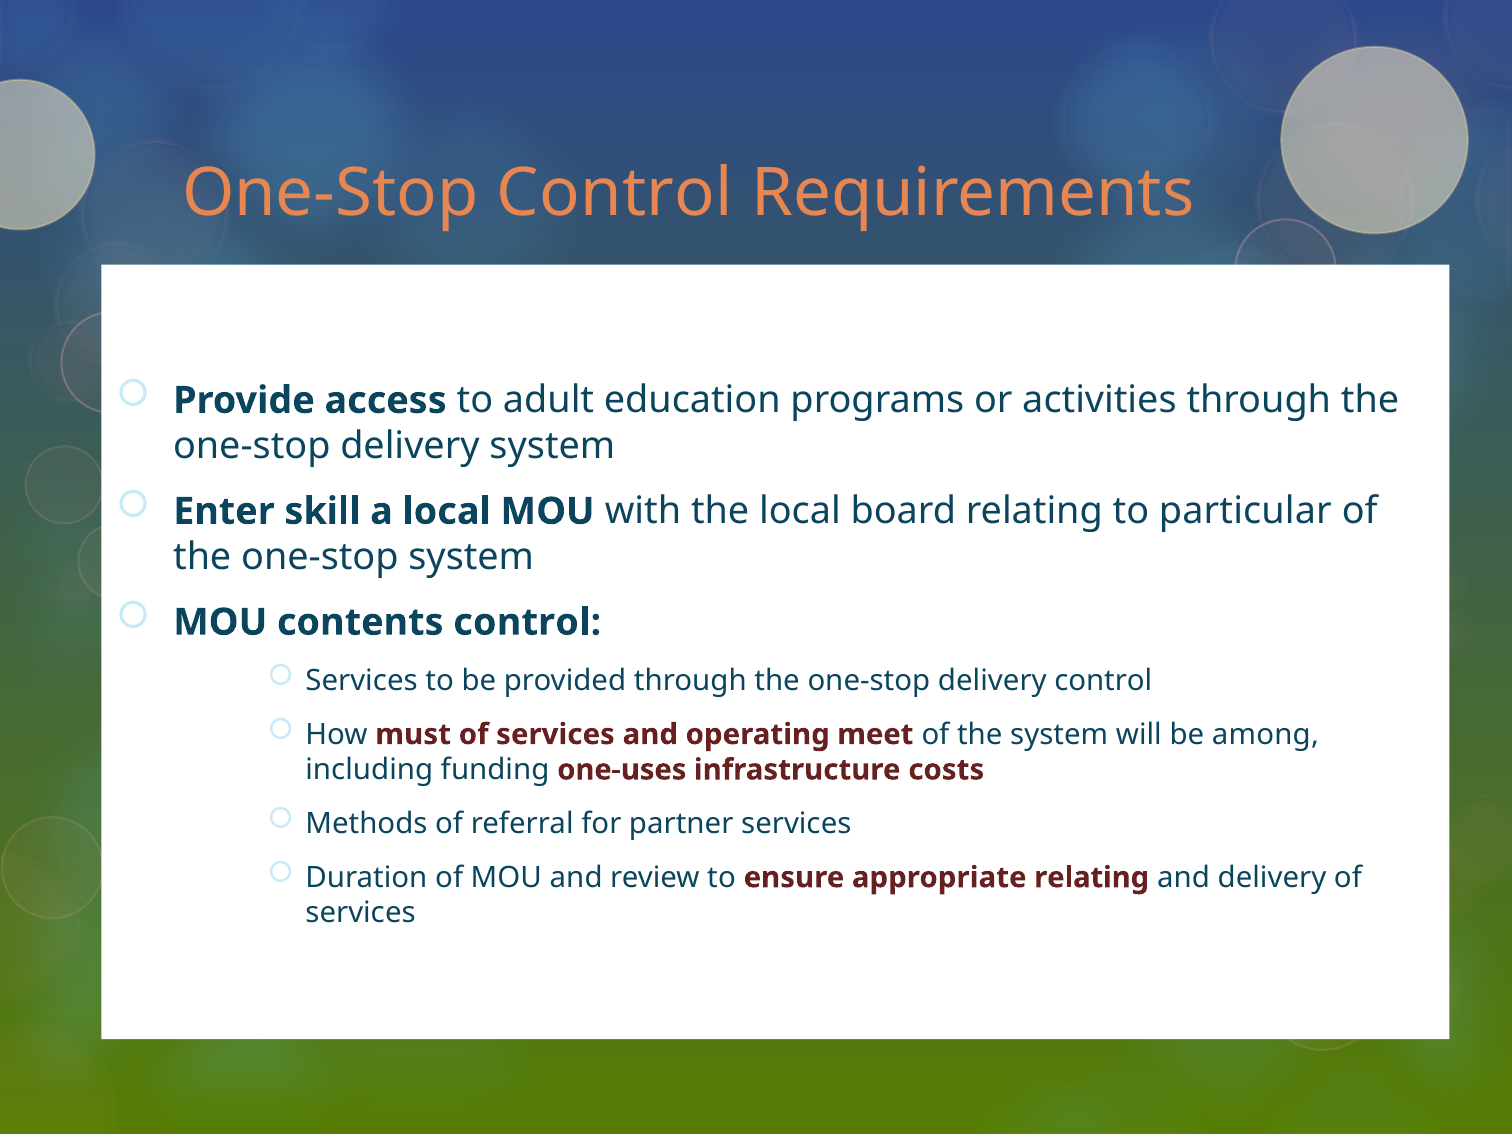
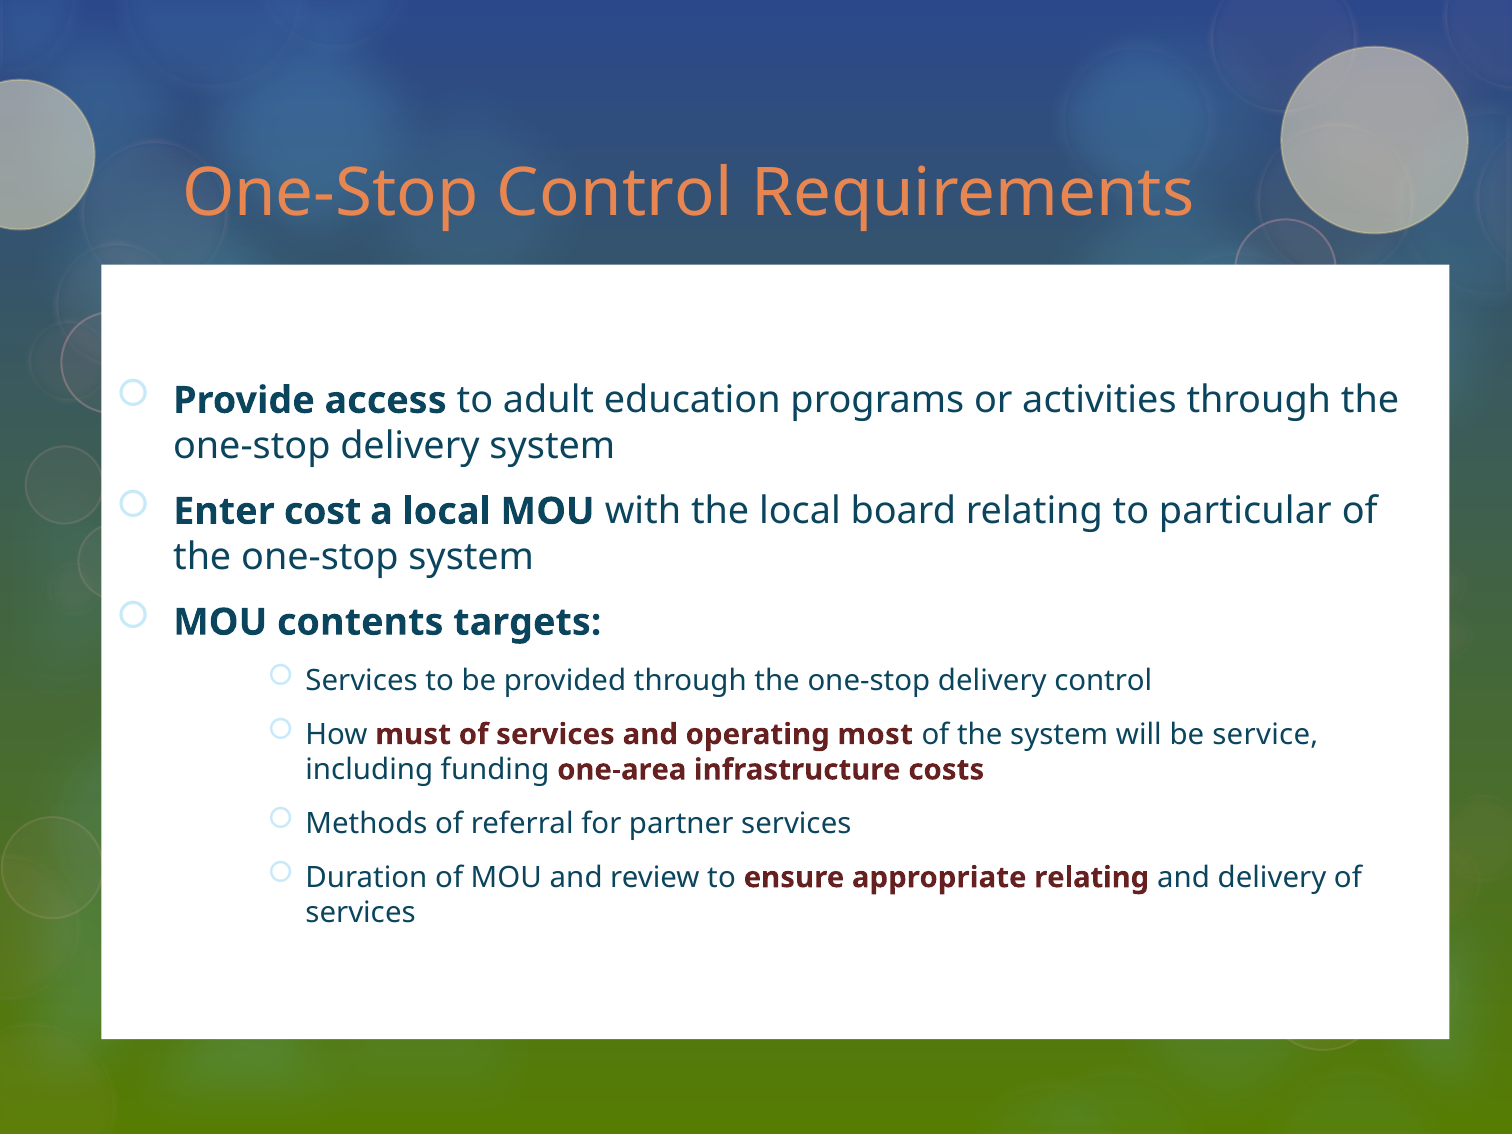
skill: skill -> cost (323, 511)
contents control: control -> targets (527, 622)
meet: meet -> most (875, 734)
among: among -> service (1265, 734)
one-uses: one-uses -> one-area (622, 770)
